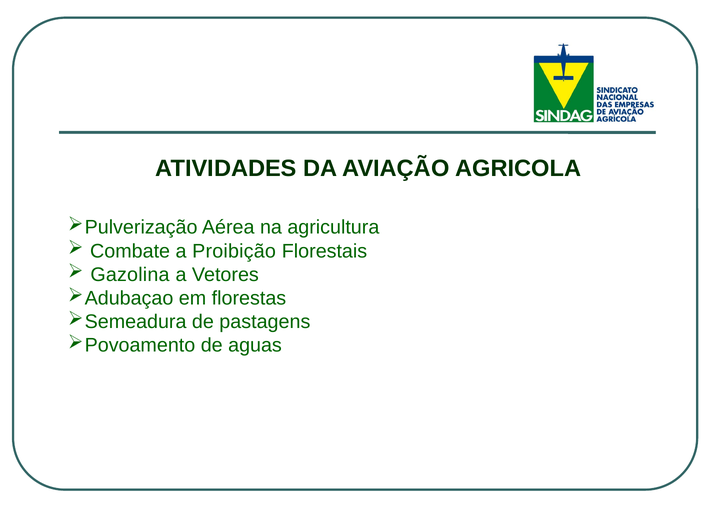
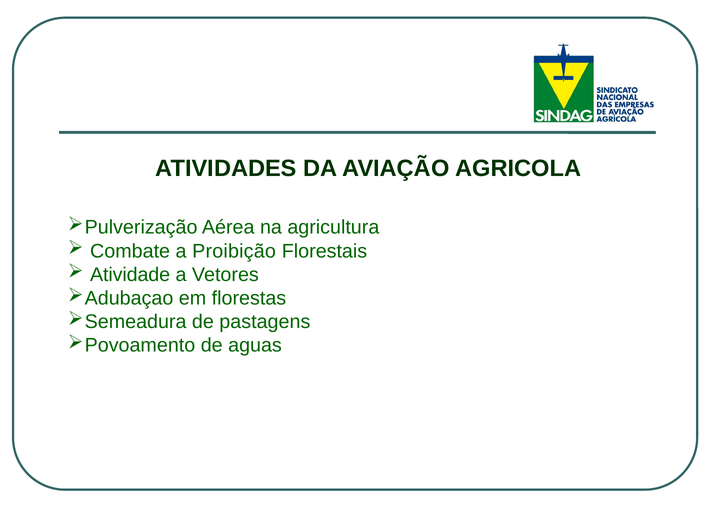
Gazolina: Gazolina -> Atividade (130, 275)
